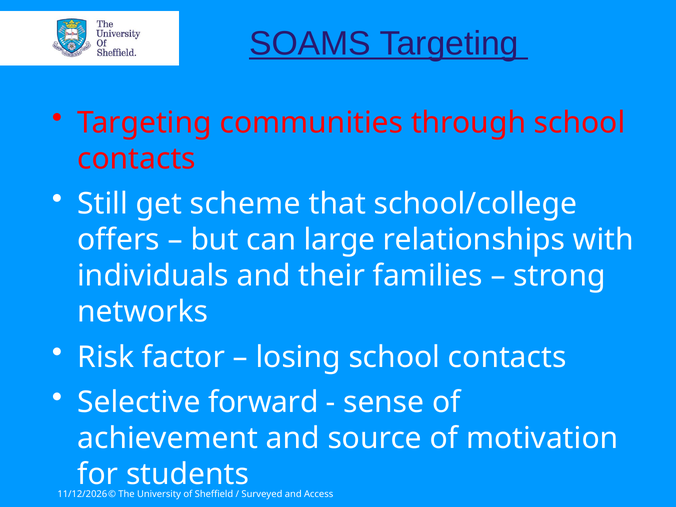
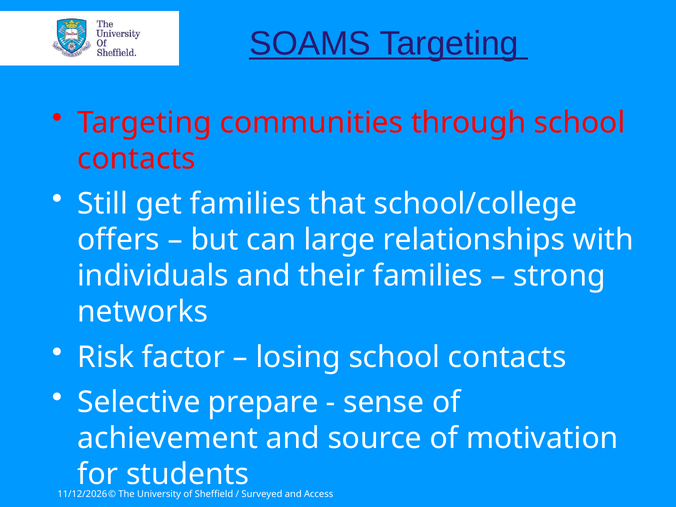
get scheme: scheme -> families (245, 204)
forward: forward -> prepare (263, 402)
